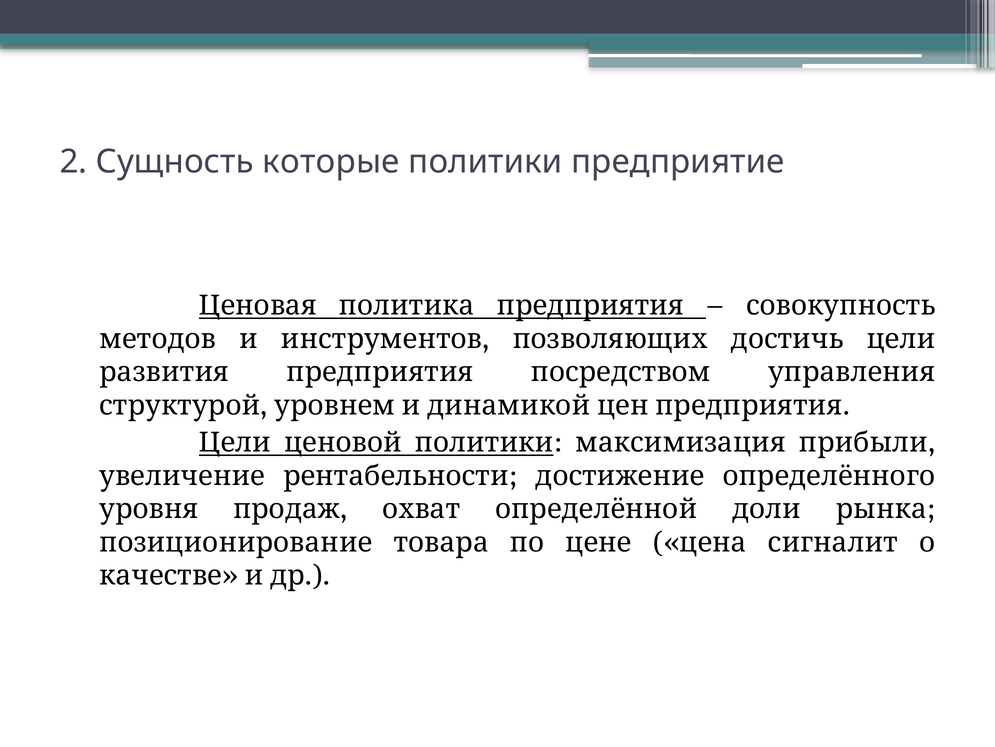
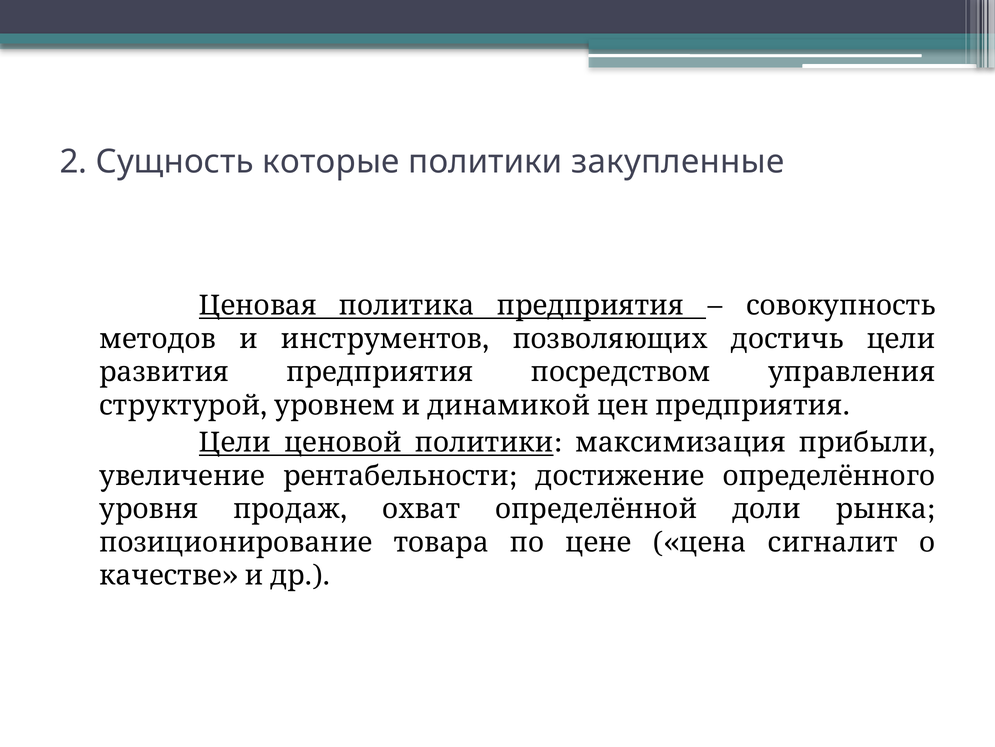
предприятие: предприятие -> закупленные (678, 162)
